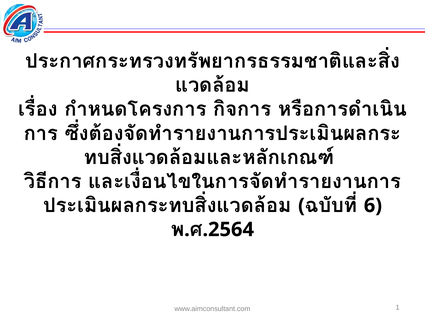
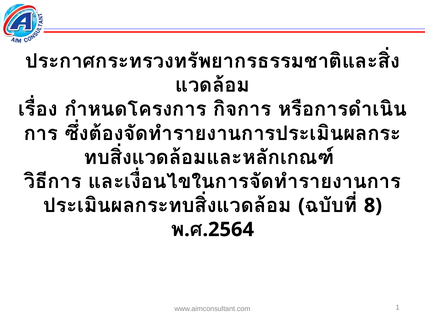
6: 6 -> 8 (373, 206)
